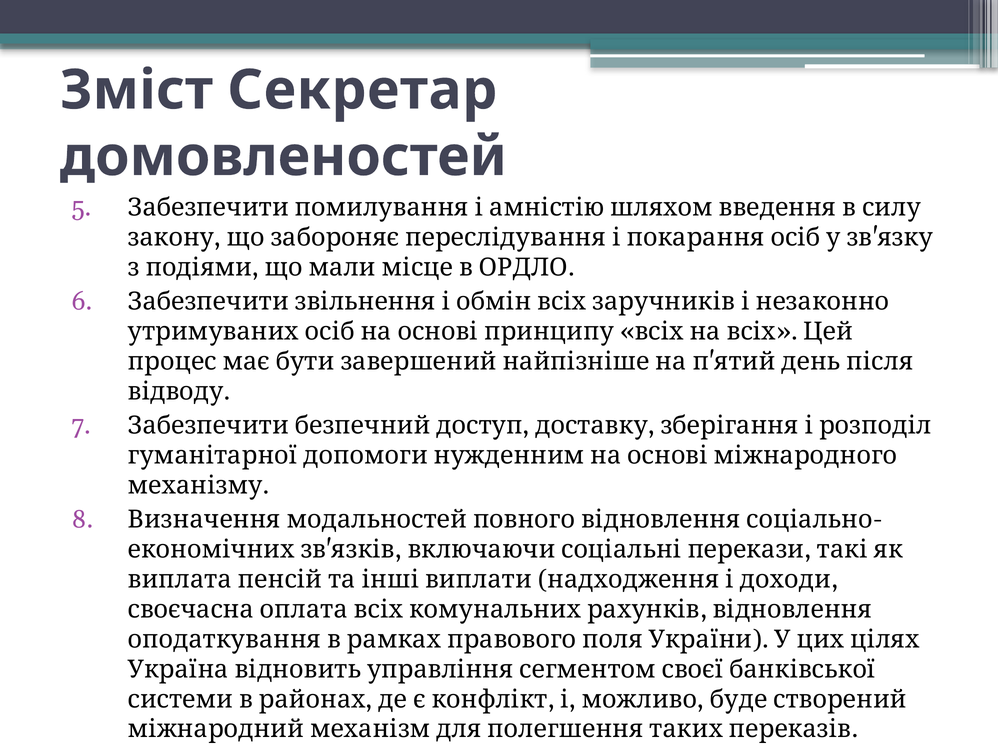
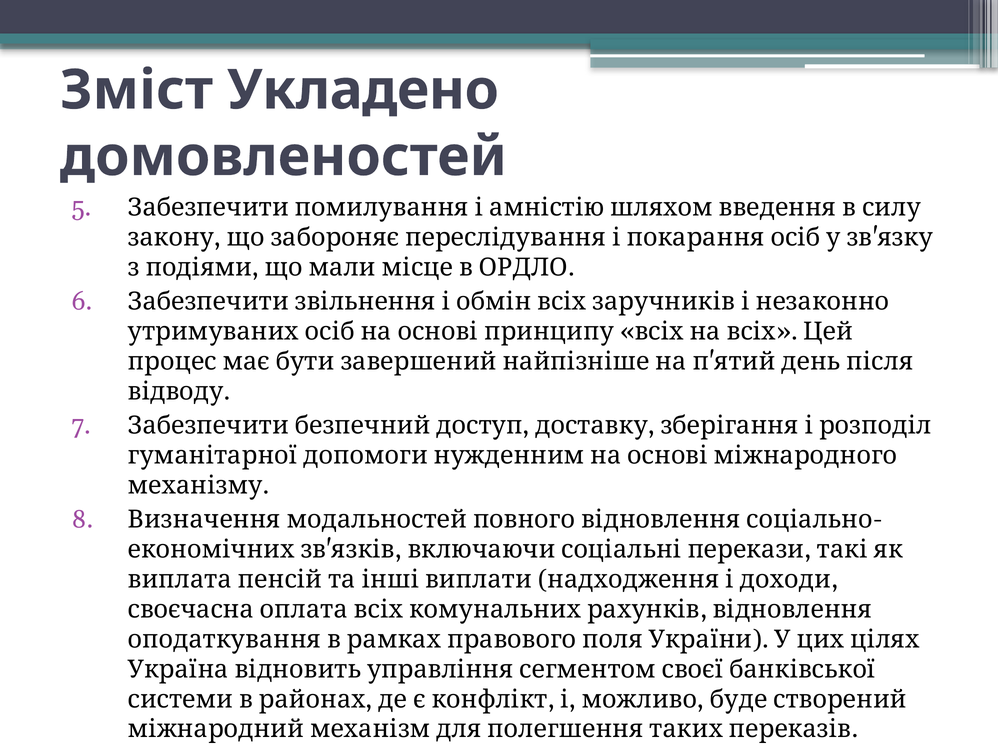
Секретар: Секретар -> Укладено (363, 90)
